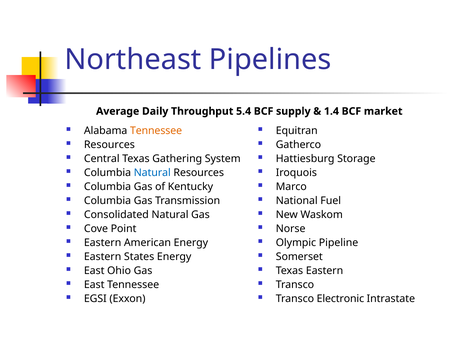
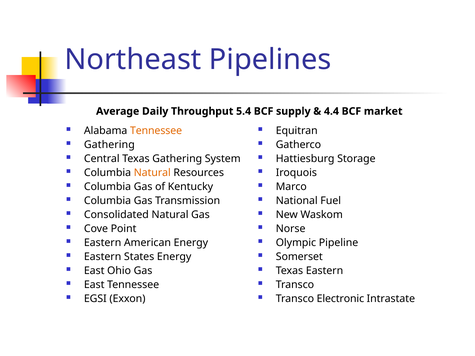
1.4: 1.4 -> 4.4 (331, 111)
Resources: Resources -> Gathering (109, 145)
Natural colour: blue -> orange (152, 173)
